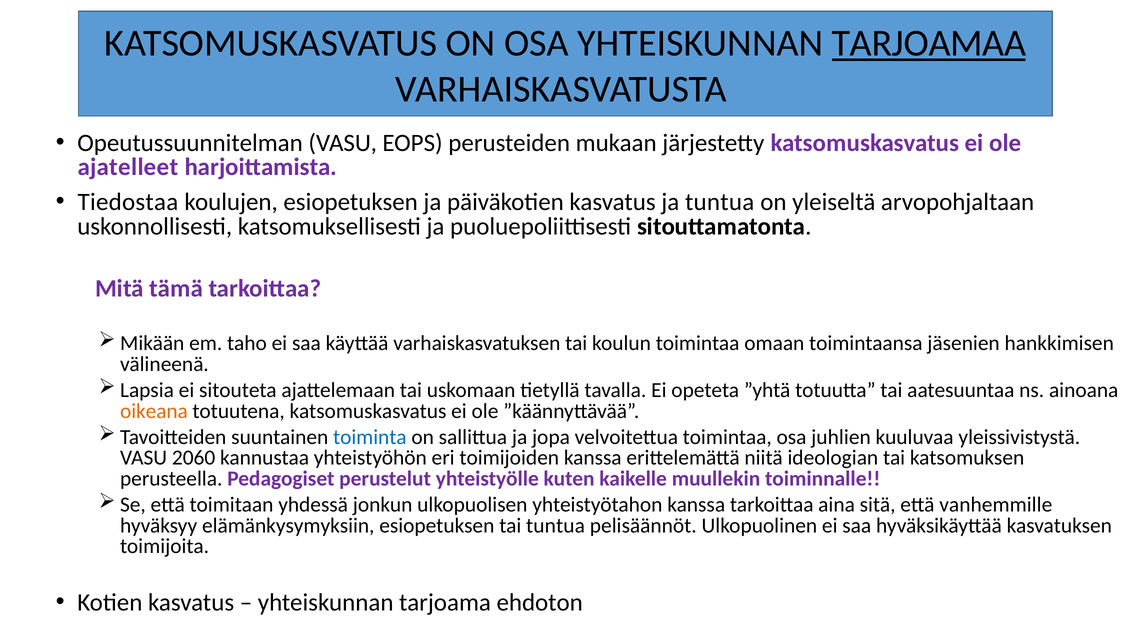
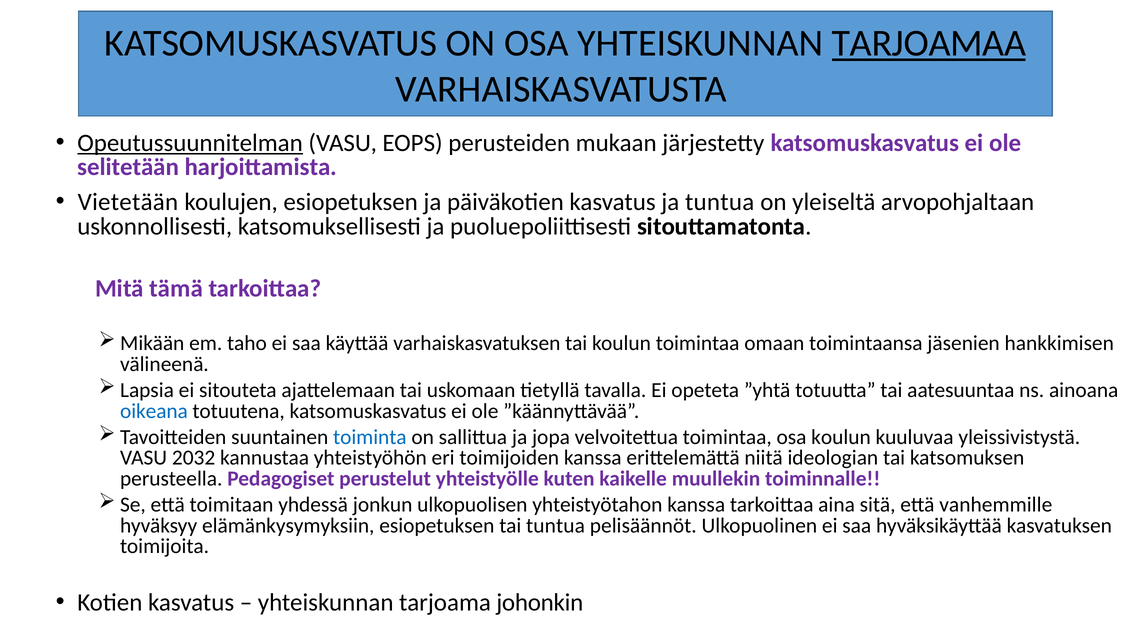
Opeutussuunnitelman underline: none -> present (190, 143)
ajatelleet: ajatelleet -> selitetään (128, 167)
Tiedostaa: Tiedostaa -> Vietetään (128, 202)
oikeana colour: orange -> blue (154, 411)
osa juhlien: juhlien -> koulun (841, 437)
2060: 2060 -> 2032 (194, 458)
ehdoton: ehdoton -> johonkin (540, 603)
